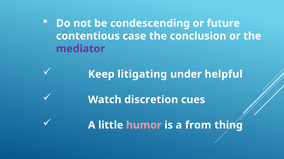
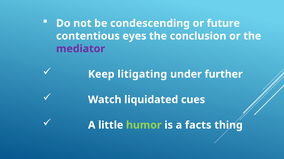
case: case -> eyes (134, 36)
helpful: helpful -> further (224, 75)
discretion: discretion -> liquidated (151, 100)
humor colour: pink -> light green (144, 126)
from: from -> facts (198, 126)
